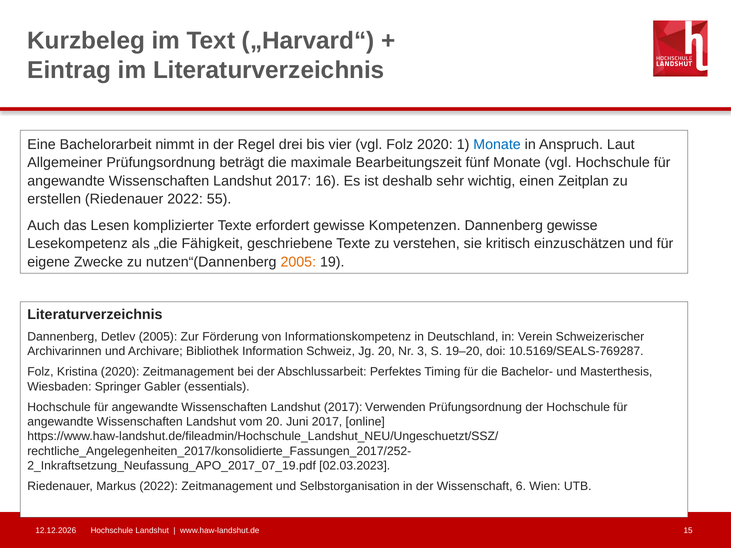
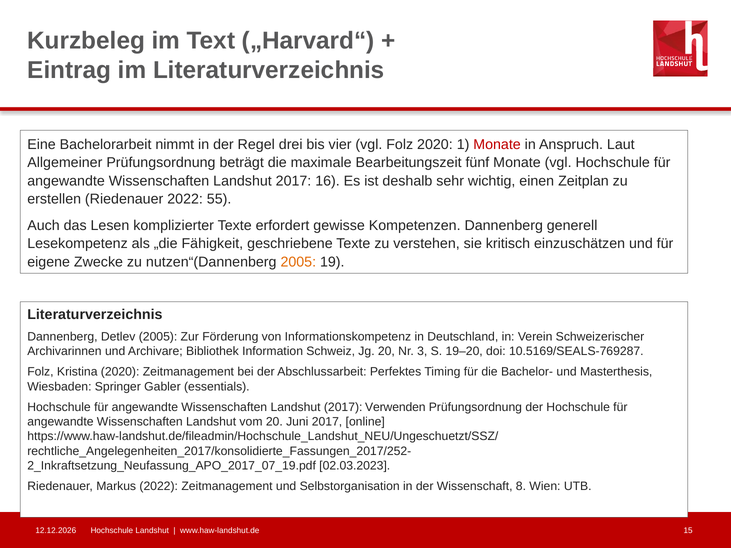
Monate colour: blue -> red (497, 144)
Dannenberg gewisse: gewisse -> generell (572, 226)
6: 6 -> 8 (521, 487)
